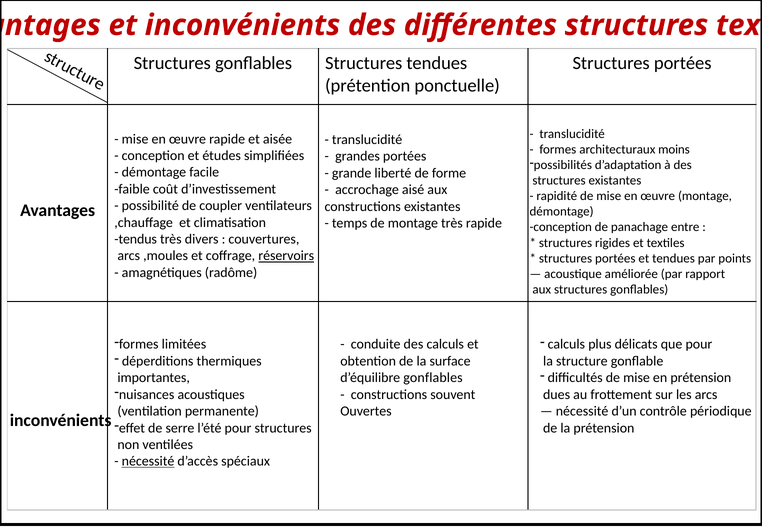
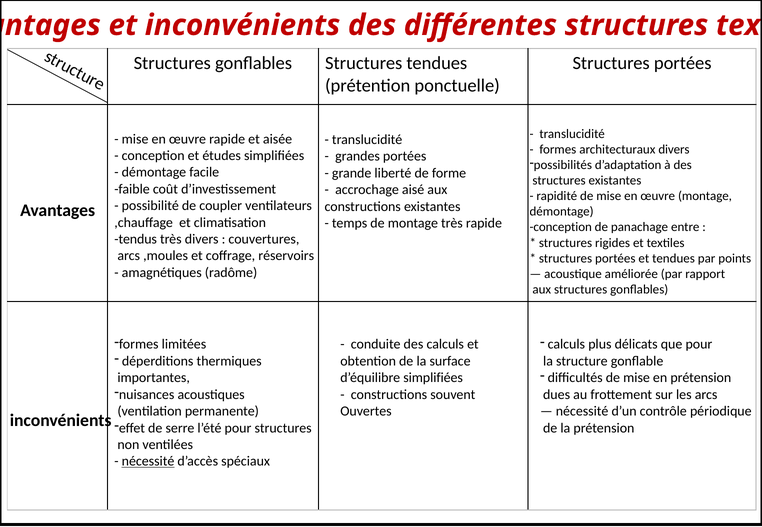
architecturaux moins: moins -> divers (674, 149)
réservoirs underline: present -> none (286, 256)
d’équilibre gonflables: gonflables -> simplifiées (433, 378)
